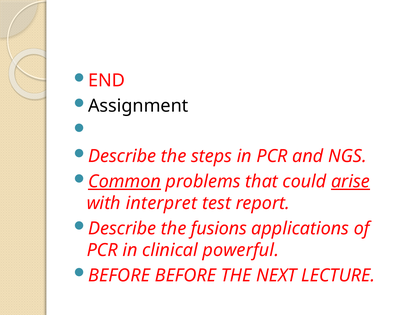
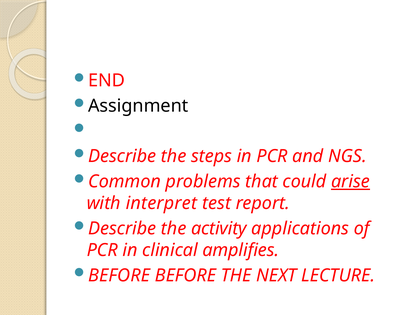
Common underline: present -> none (125, 181)
fusions: fusions -> activity (219, 228)
powerful: powerful -> amplifies (241, 250)
